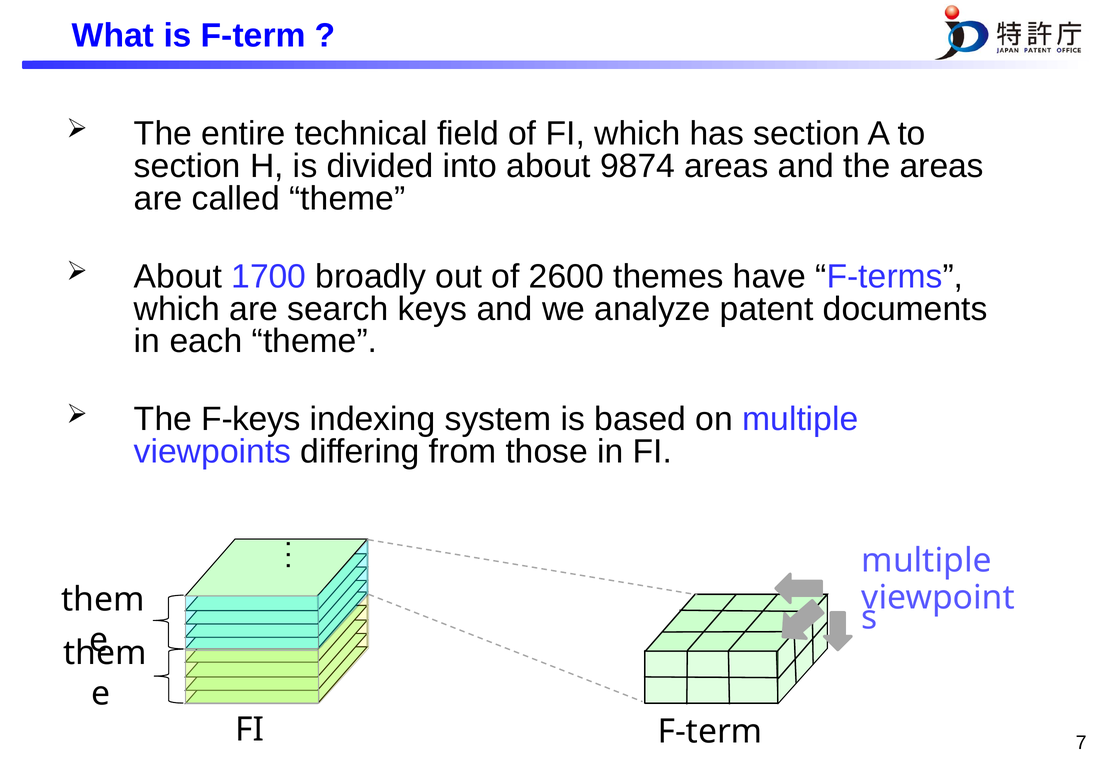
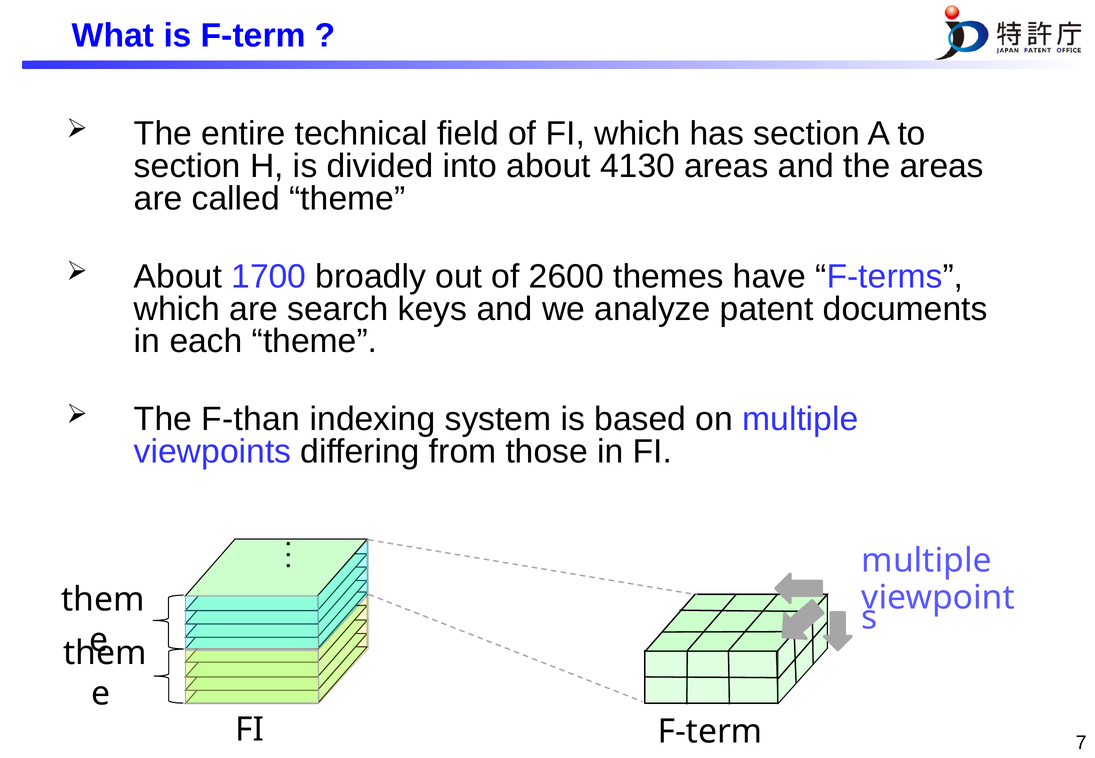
9874: 9874 -> 4130 (638, 166)
F-keys: F-keys -> F-than (251, 419)
